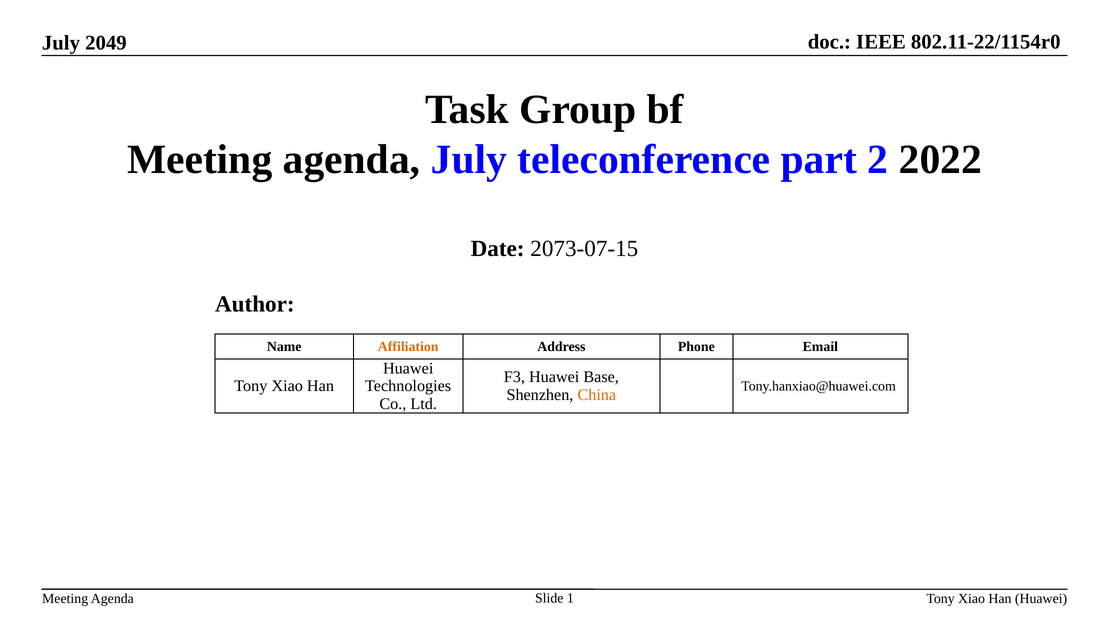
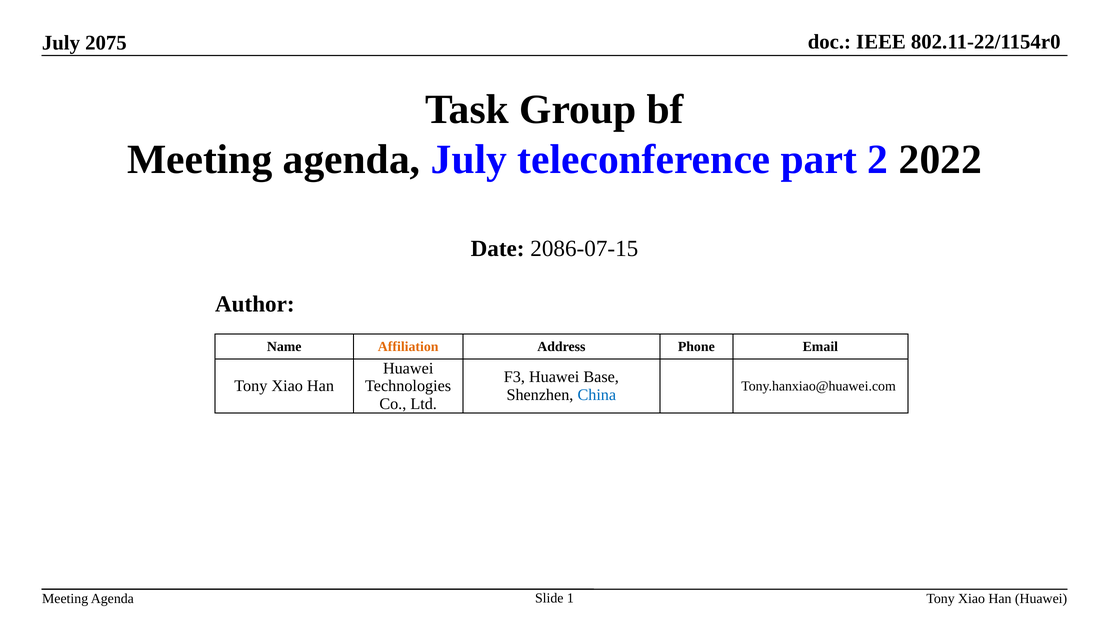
2049: 2049 -> 2075 (106, 43)
2073-07-15: 2073-07-15 -> 2086-07-15 (584, 248)
China colour: orange -> blue (597, 395)
